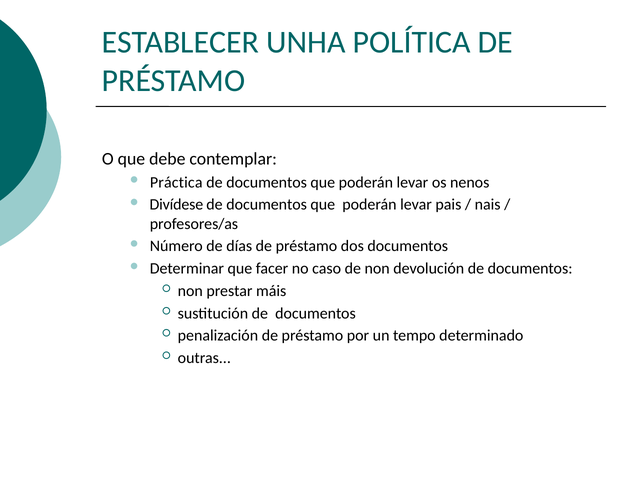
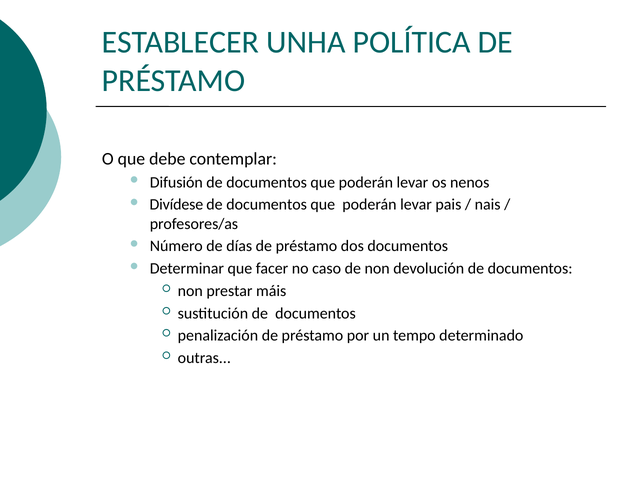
Práctica: Práctica -> Difusión (176, 182)
